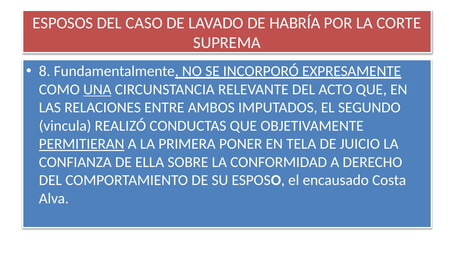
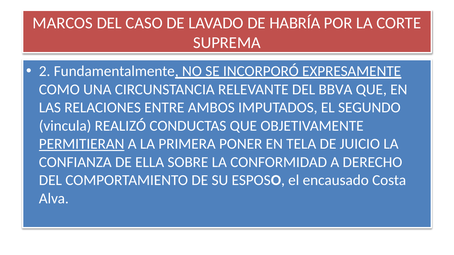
ESPOSOS: ESPOSOS -> MARCOS (63, 23)
8: 8 -> 2 (45, 71)
UNA underline: present -> none (97, 90)
ACTO: ACTO -> BBVA (335, 90)
